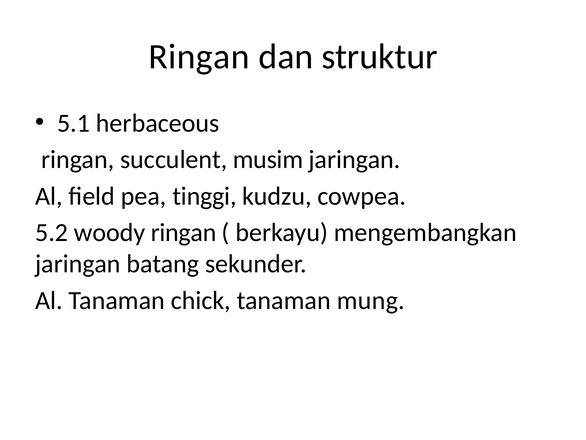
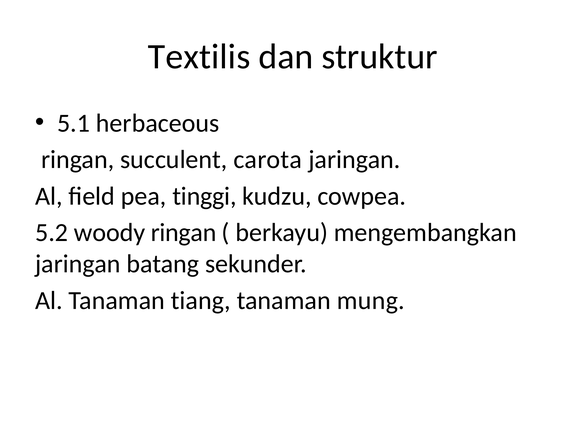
Ringan: Ringan -> Textilis (199, 57)
musim: musim -> carota (268, 159)
chick: chick -> tiang (201, 300)
